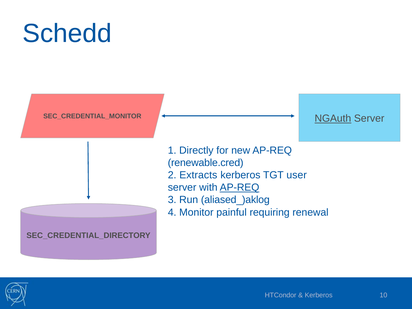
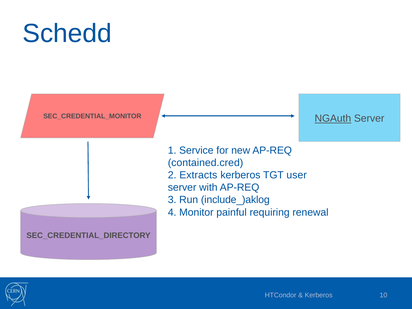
Directly: Directly -> Service (196, 150)
renewable.cred: renewable.cred -> contained.cred (206, 163)
AP-REQ underline: present -> none (240, 188)
aliased_)aklog: aliased_)aklog -> include_)aklog (235, 200)
